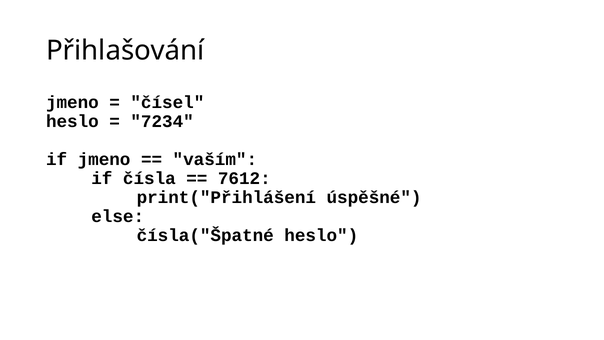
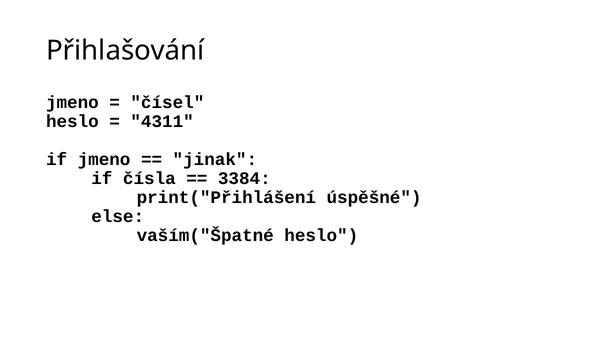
7234: 7234 -> 4311 (162, 121)
vaším: vaším -> jinak (215, 159)
7612: 7612 -> 3384 (244, 178)
čísla("Špatné: čísla("Špatné -> vaším("Špatné (205, 235)
